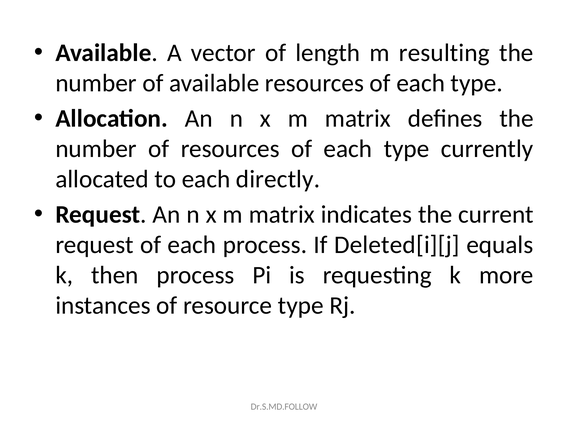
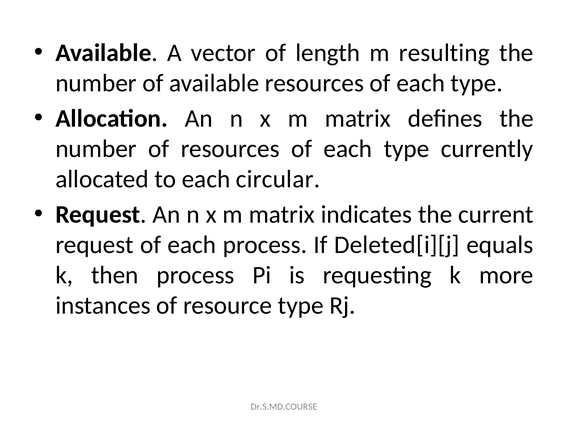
directly: directly -> circular (278, 179)
Dr.S.MD.FOLLOW: Dr.S.MD.FOLLOW -> Dr.S.MD.COURSE (284, 407)
